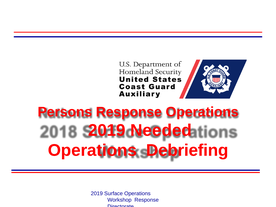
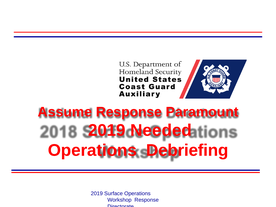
Persons: Persons -> Assume (65, 112)
Response Operations: Operations -> Paramount (202, 112)
